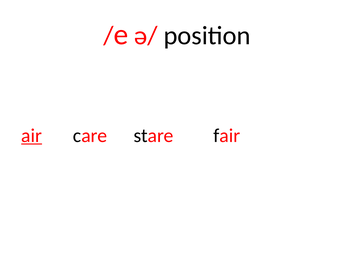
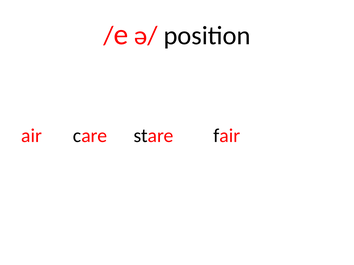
air underline: present -> none (32, 136)
